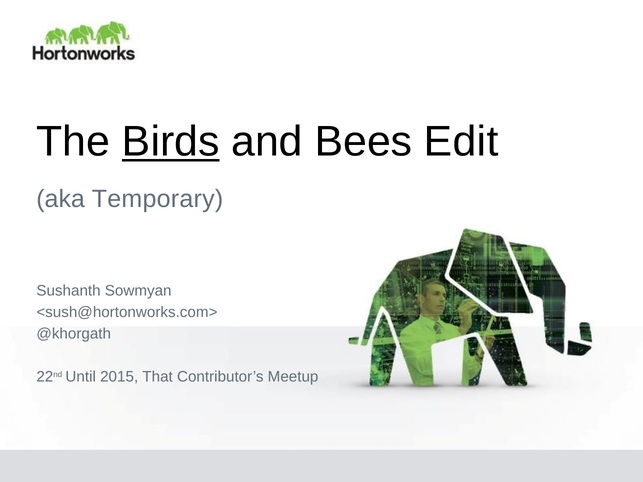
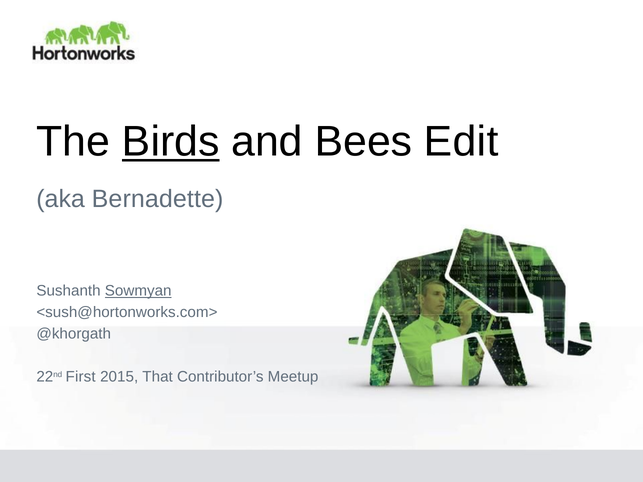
Temporary: Temporary -> Bernadette (158, 199)
Sowmyan underline: none -> present (138, 291)
Until: Until -> First (81, 377)
